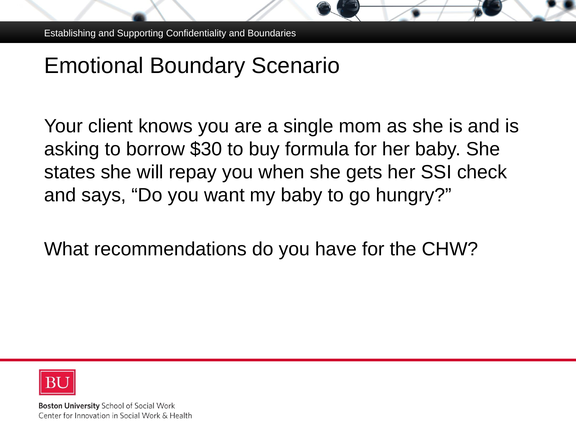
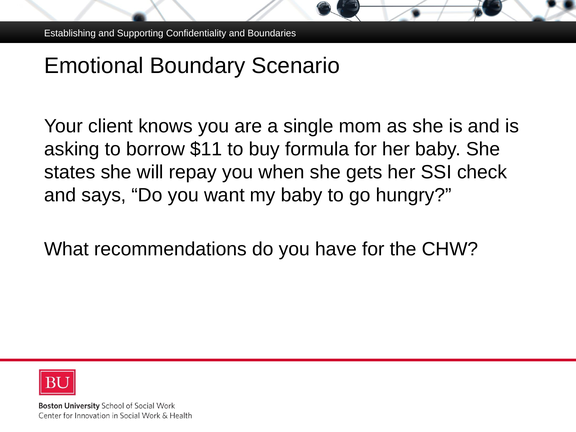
$30: $30 -> $11 (206, 149)
